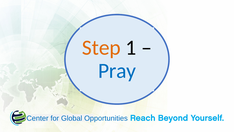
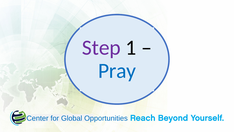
Step colour: orange -> purple (101, 47)
